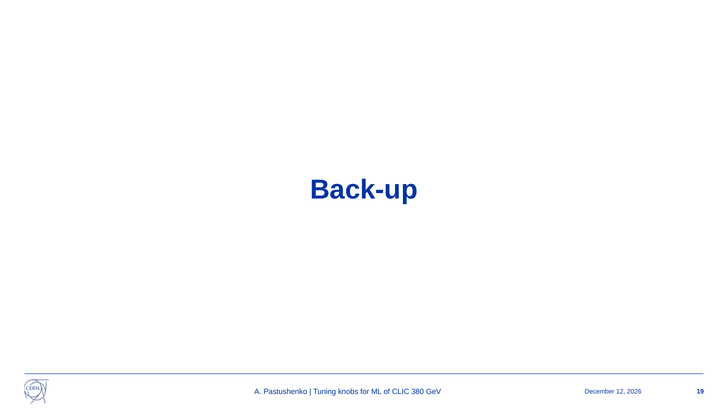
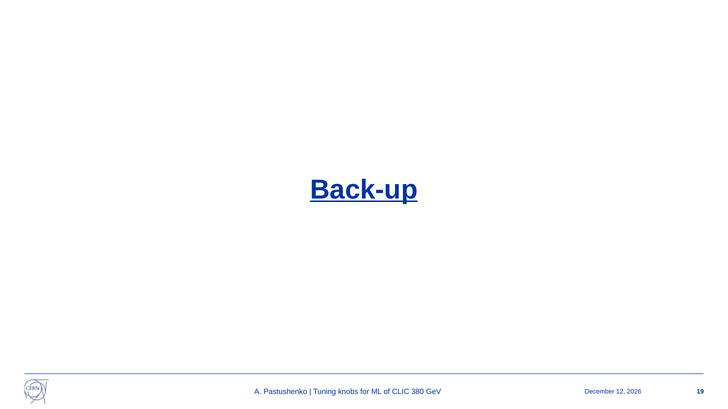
Back-up underline: none -> present (364, 190)
